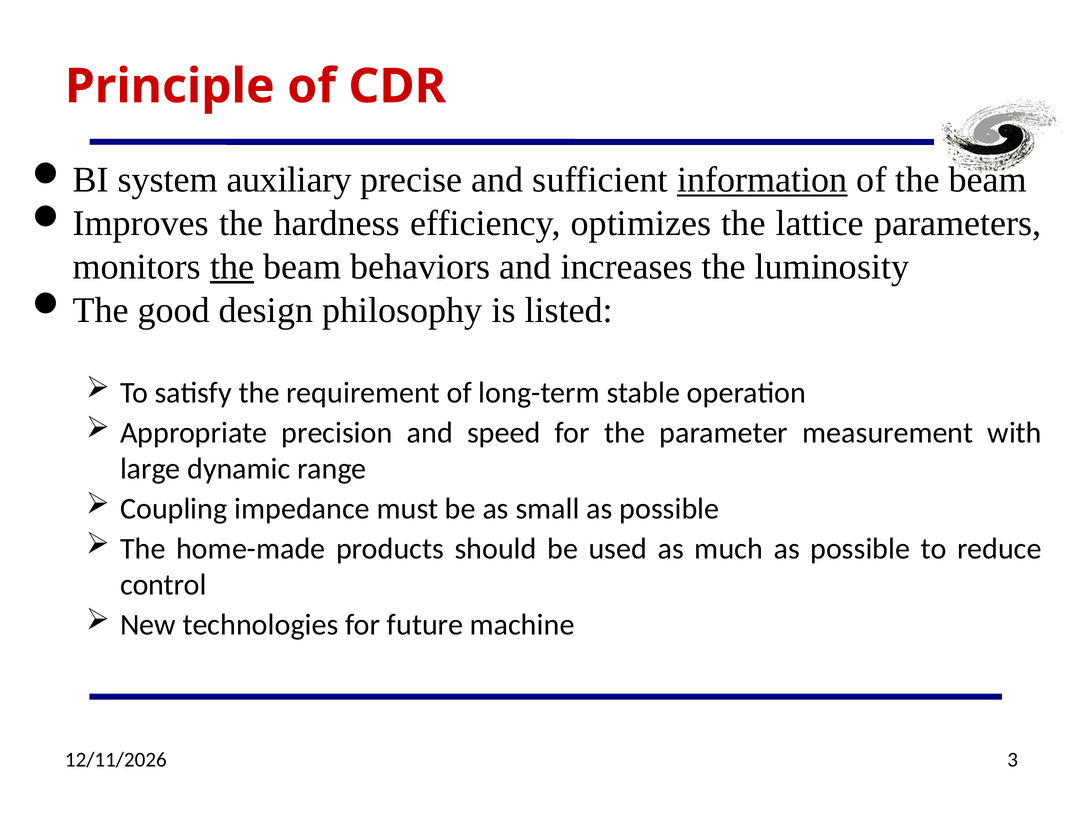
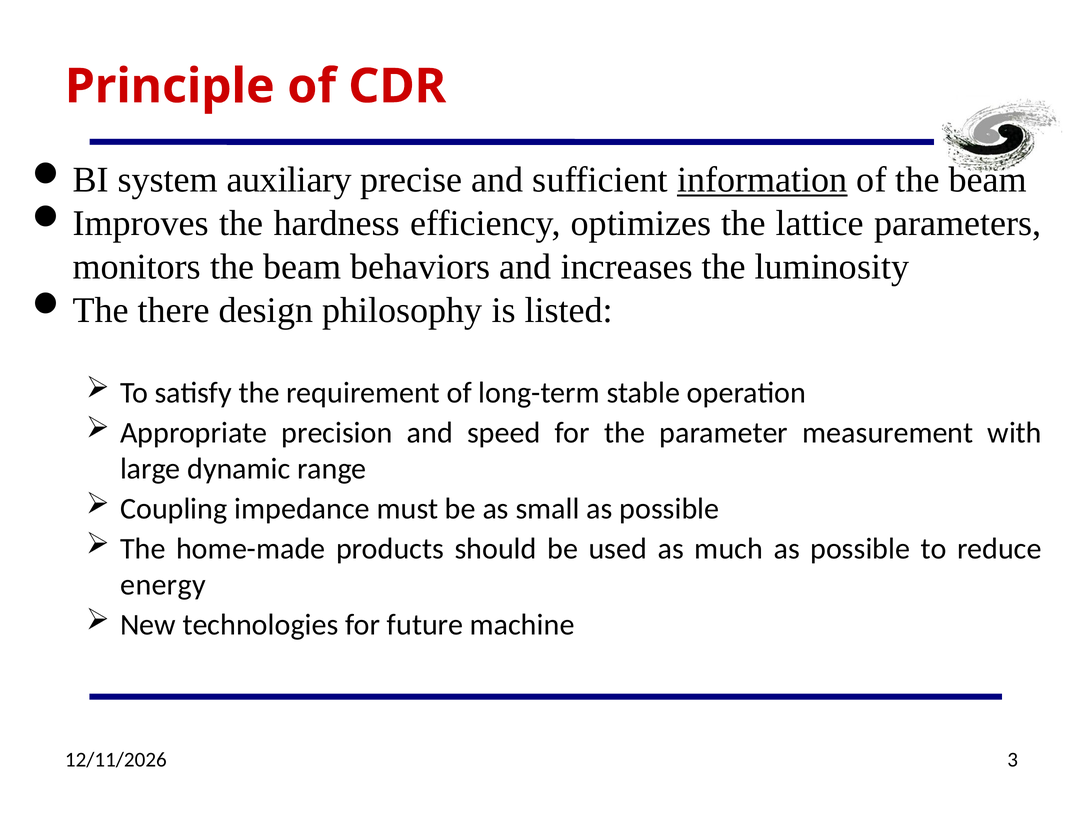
the underline: present -> none (232, 267)
good: good -> there (174, 310)
control: control -> energy (163, 584)
